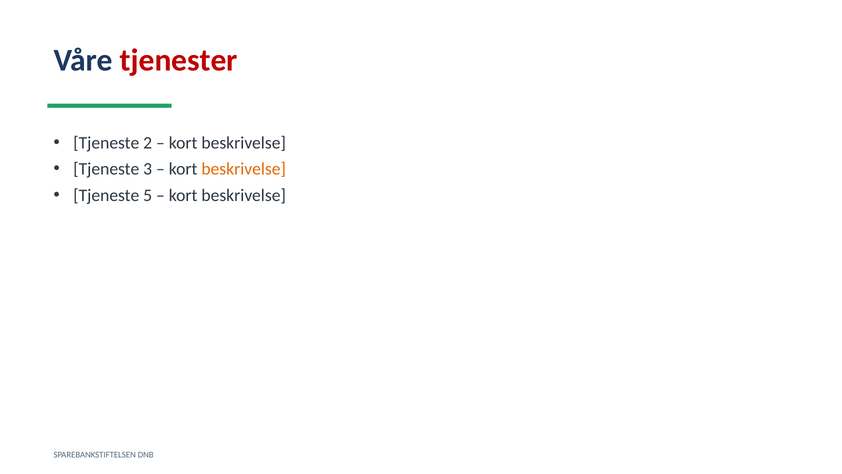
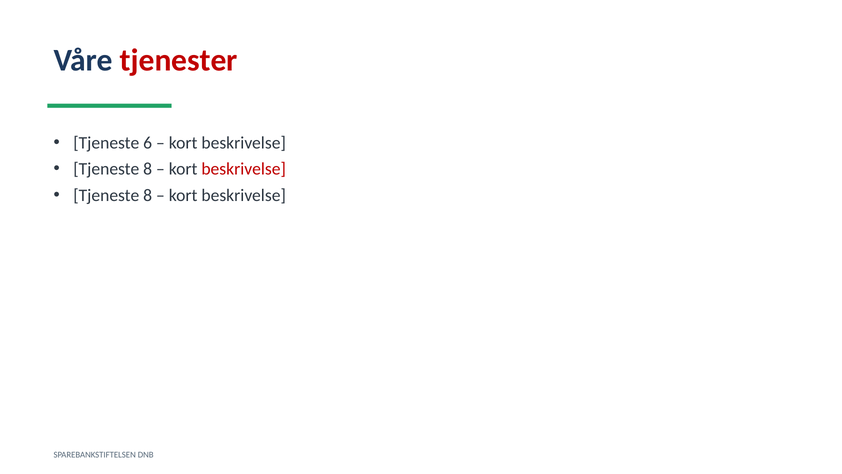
2: 2 -> 6 (148, 143)
3: 3 -> 8 (148, 169)
beskrivelse colour: orange -> red (244, 169)
5: 5 -> 8 (148, 195)
